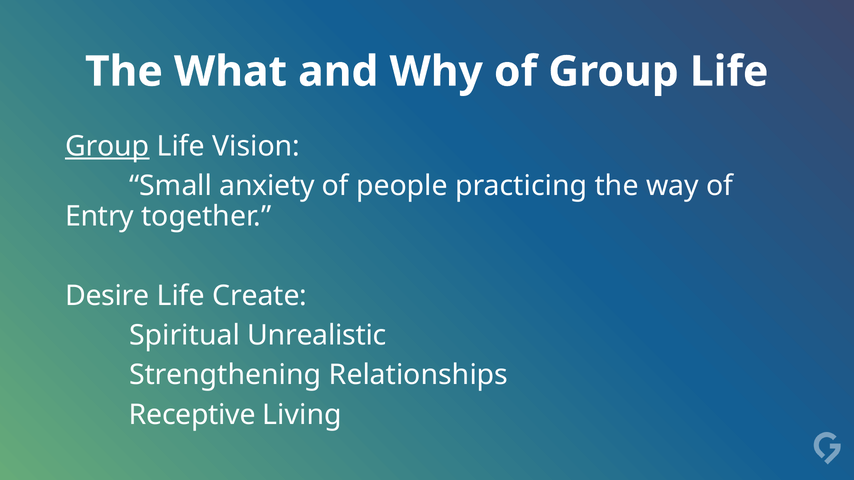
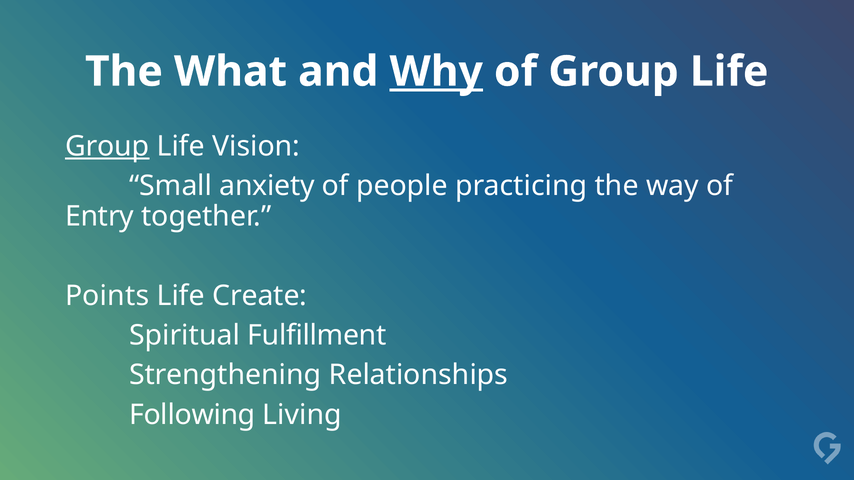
Why underline: none -> present (436, 72)
Desire: Desire -> Points (107, 296)
Unrealistic: Unrealistic -> Fulfillment (317, 336)
Receptive: Receptive -> Following (192, 415)
